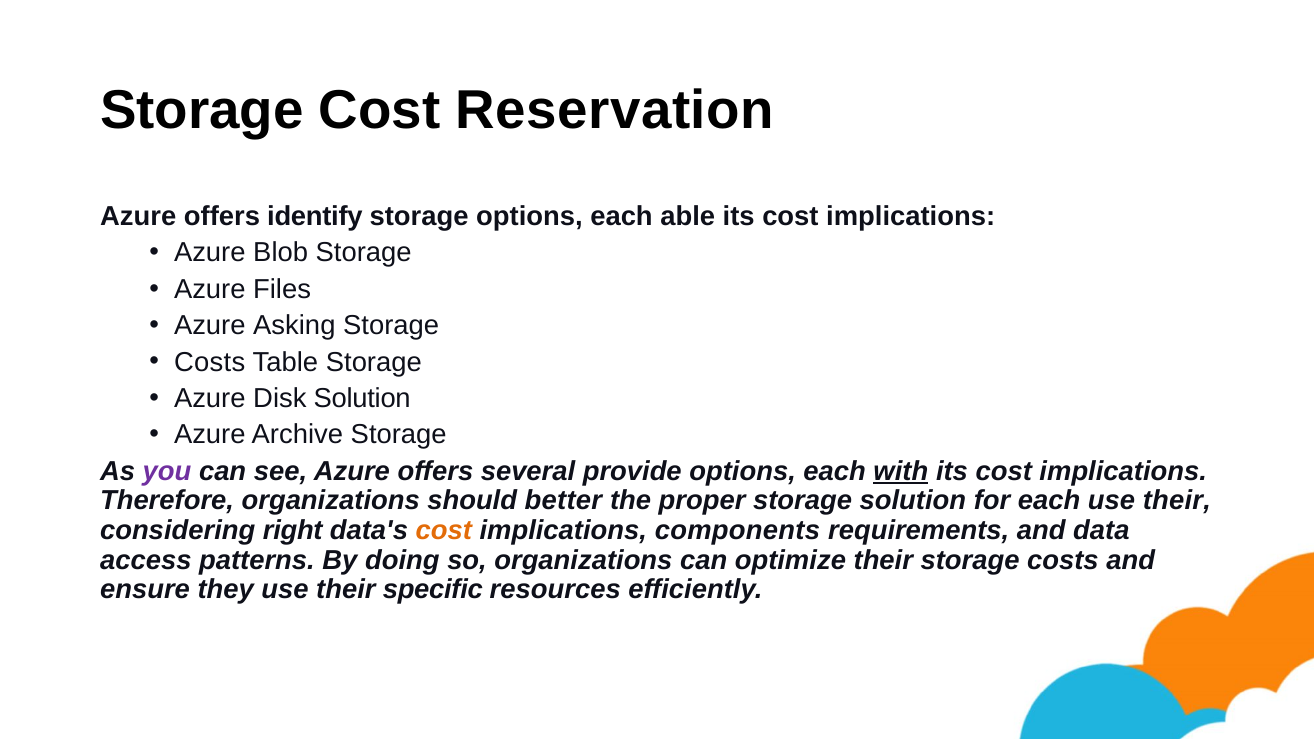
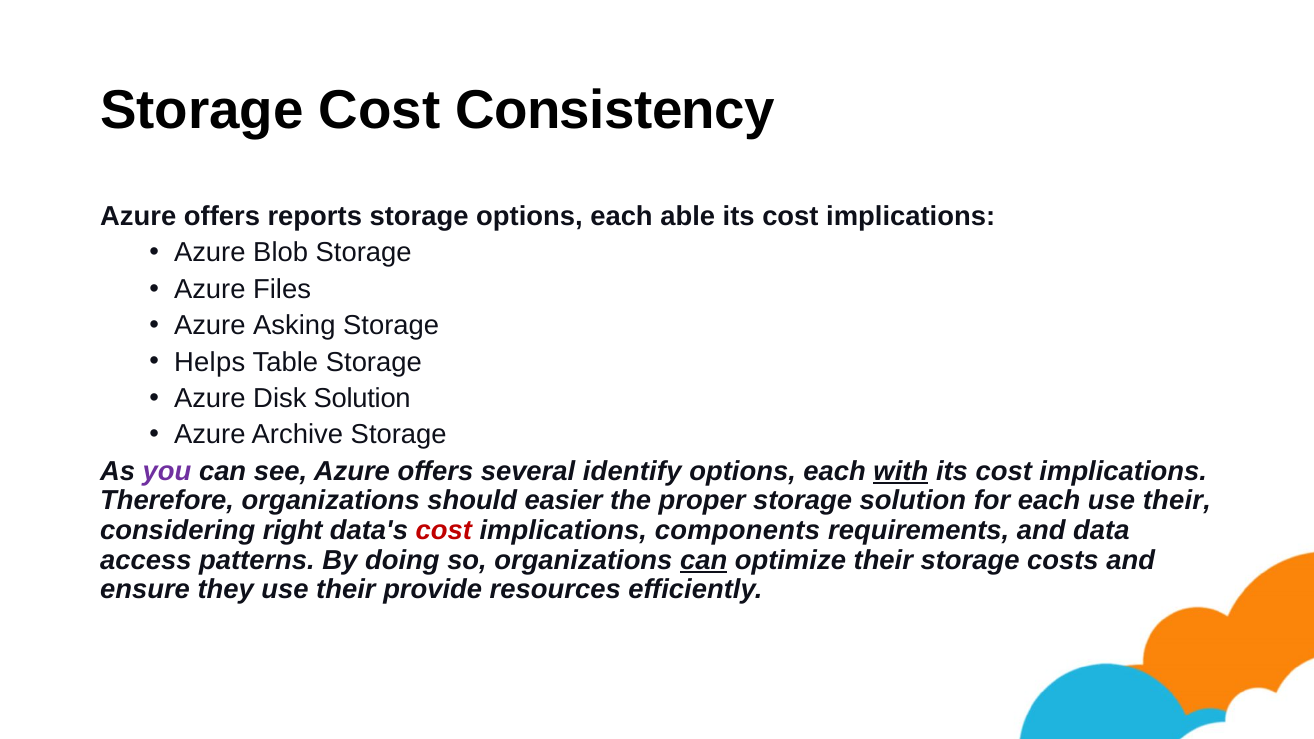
Reservation: Reservation -> Consistency (615, 110)
identify: identify -> reports (315, 216)
Costs: Costs -> Helps (210, 362)
provide: provide -> identify (632, 471)
better: better -> easier (564, 501)
cost colour: orange -> red (444, 531)
can underline: none -> present (704, 560)
specific: specific -> provide (433, 590)
